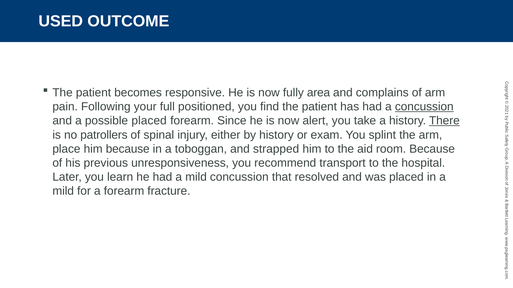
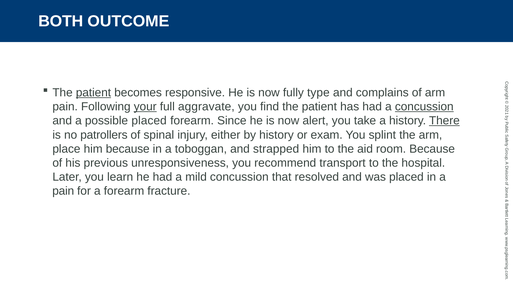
USED: USED -> BOTH (61, 21)
patient underline: none -> present (93, 93)
area: area -> type (318, 93)
your underline: none -> present (145, 107)
positioned: positioned -> aggravate (206, 107)
mild: mild -> pain (63, 191)
